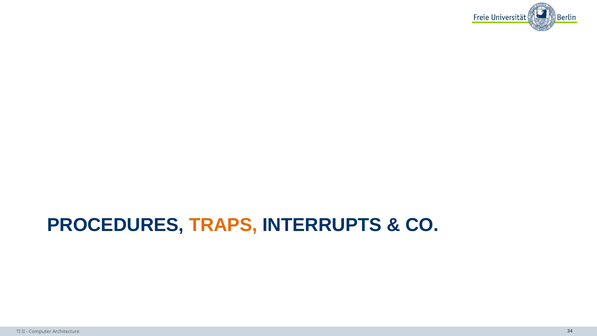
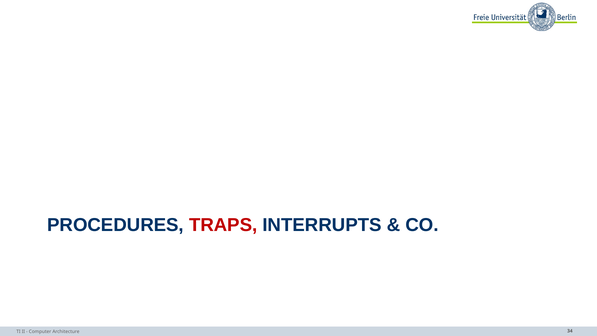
TRAPS colour: orange -> red (223, 225)
